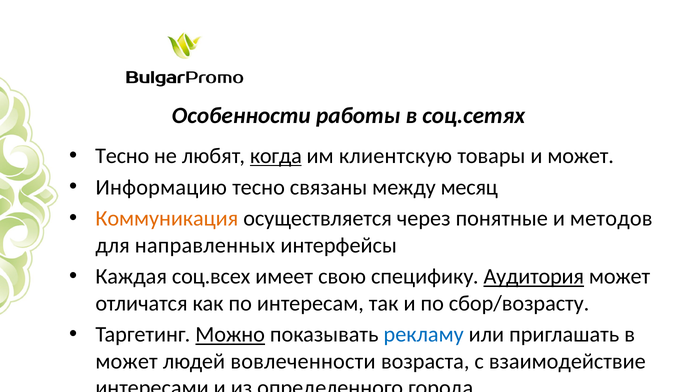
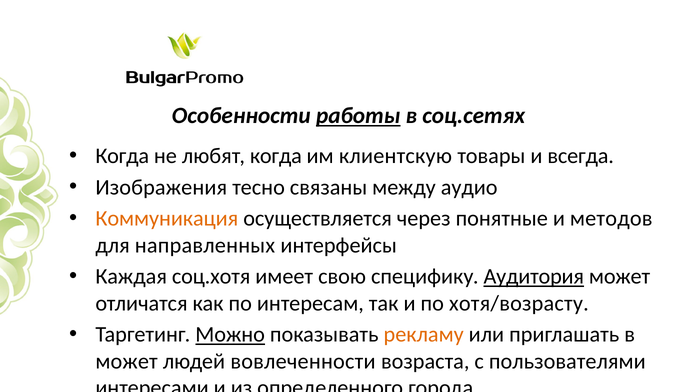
работы underline: none -> present (358, 116)
Тесно: Тесно -> Когда (122, 156)
когда underline: present -> none (276, 156)
и может: может -> всегда (581, 156)
Информацию: Информацию -> Изображения (161, 187)
месяц: месяц -> аудио (469, 187)
соц.всех: соц.всех -> соц.хотя (211, 277)
сбор/возрасту: сбор/возрасту -> хотя/возрасту (519, 303)
рекламу colour: blue -> orange (424, 335)
взаимодействие: взаимодействие -> пользователями (567, 361)
